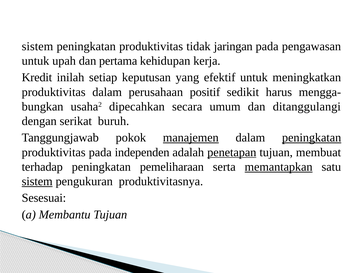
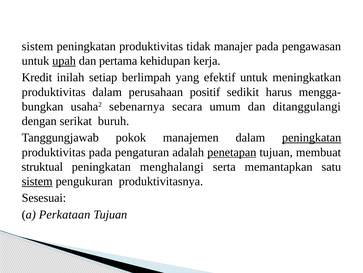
jaringan: jaringan -> manajer (233, 46)
upah underline: none -> present (64, 61)
keputusan: keputusan -> berlimpah (146, 77)
dipecahkan: dipecahkan -> sebenarnya (137, 106)
manajemen underline: present -> none (191, 137)
independen: independen -> pengaturan (142, 152)
terhadap: terhadap -> struktual (42, 166)
pemeliharaan: pemeliharaan -> menghalangi (172, 166)
memantapkan underline: present -> none (279, 166)
Membantu: Membantu -> Perkataan (65, 214)
